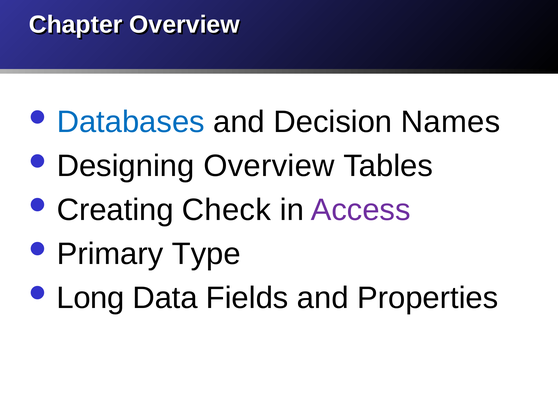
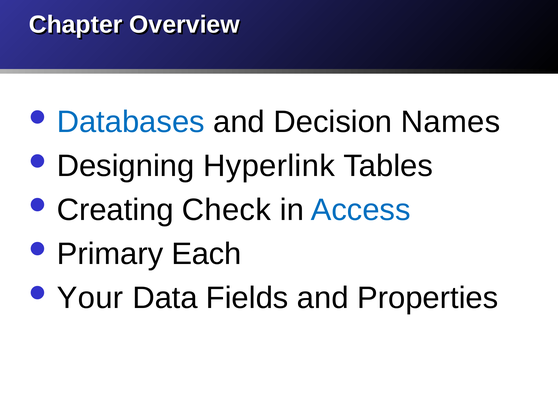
Designing Overview: Overview -> Hyperlink (269, 166)
Access colour: purple -> blue (361, 210)
Type: Type -> Each (206, 254)
Long: Long -> Your (90, 298)
